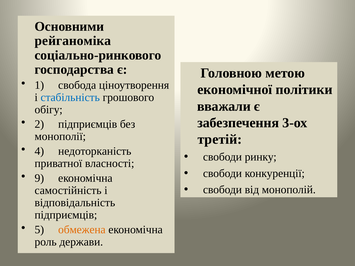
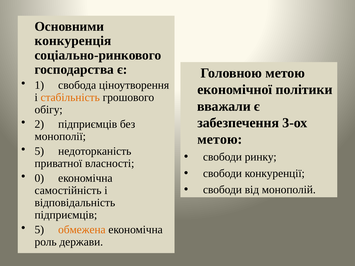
рейганоміка: рейганоміка -> конкуренція (73, 41)
стабільність colour: blue -> orange (70, 97)
третій: третій -> метою (220, 139)
4: 4 -> 5 (39, 151)
9: 9 -> 0 (39, 178)
